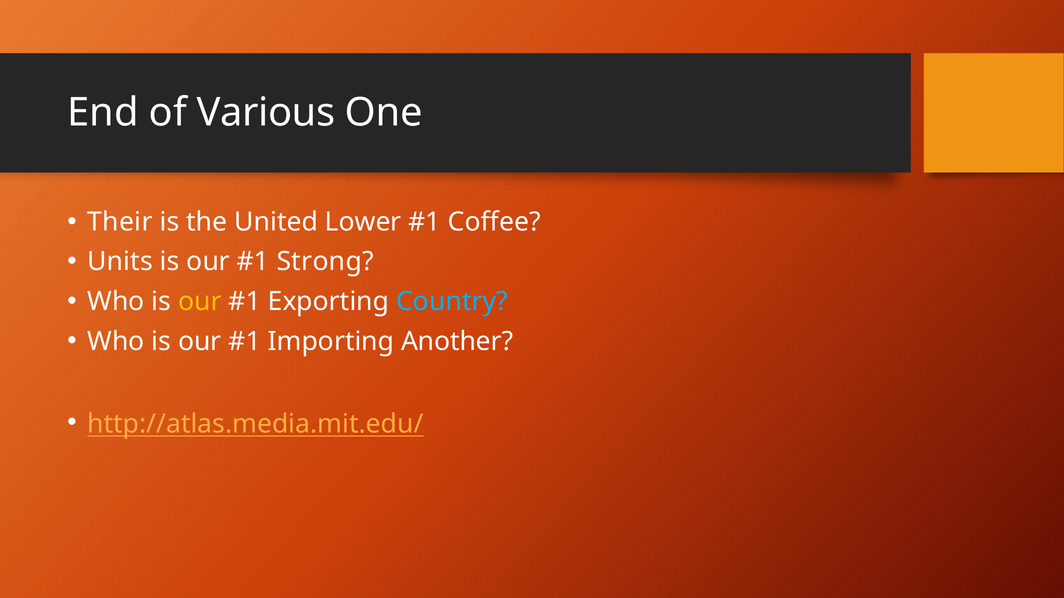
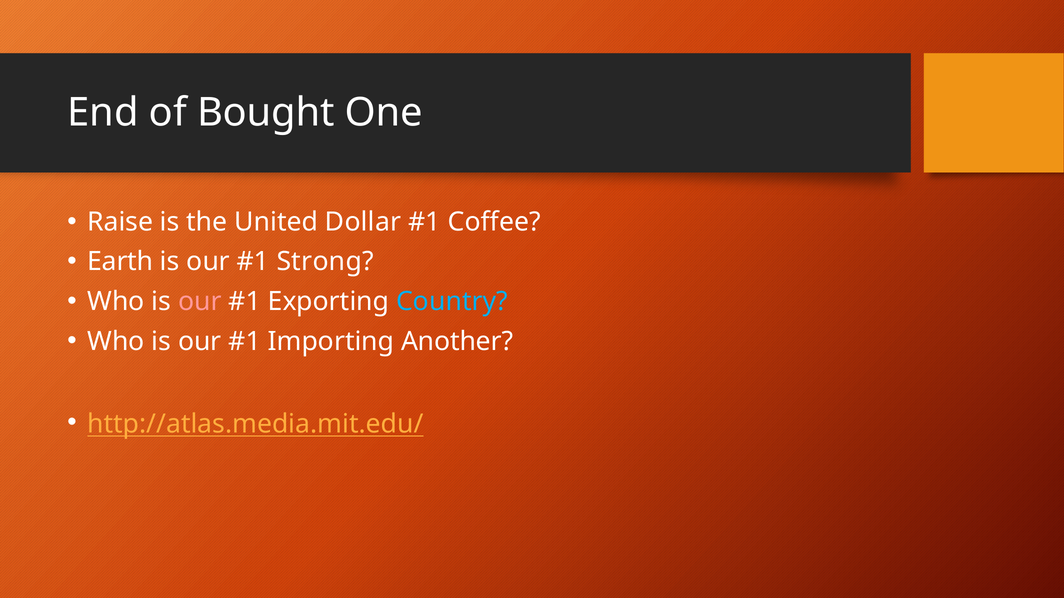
Various: Various -> Bought (266, 113)
Their: Their -> Raise (120, 222)
Lower: Lower -> Dollar (363, 222)
Units: Units -> Earth (120, 262)
our colour: yellow -> pink (200, 302)
